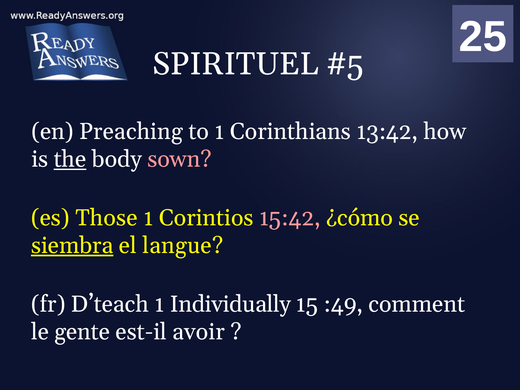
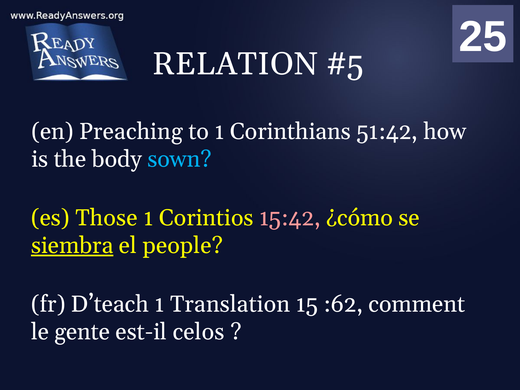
SPIRITUEL: SPIRITUEL -> RELATION (236, 64)
13:42: 13:42 -> 51:42 (387, 132)
the underline: present -> none (70, 159)
sown colour: pink -> light blue (180, 159)
langue: langue -> people (183, 246)
Individually: Individually -> Translation (230, 304)
:49: :49 -> :62 (343, 304)
avoir: avoir -> celos (199, 332)
